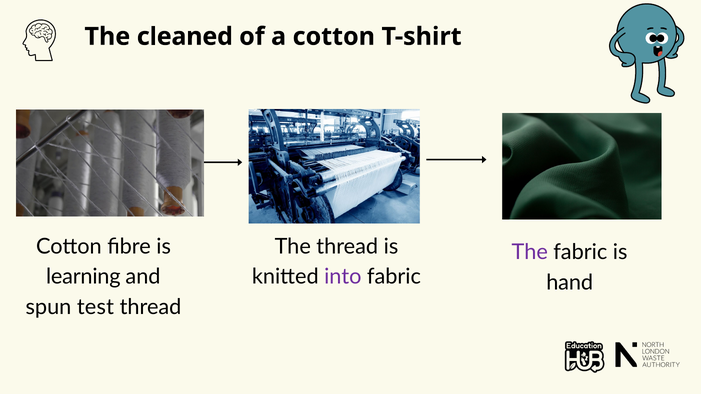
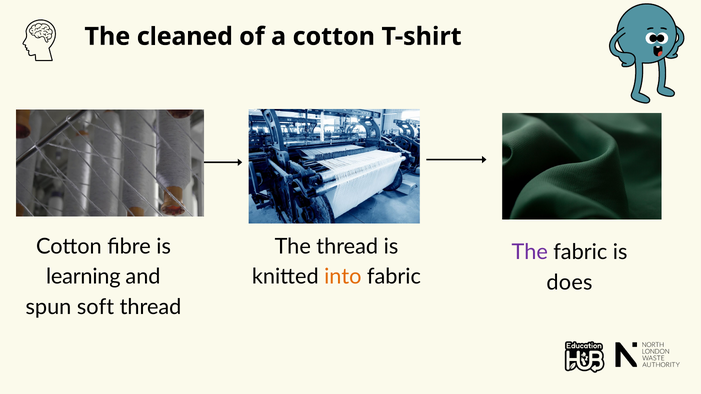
into colour: purple -> orange (343, 277)
hand: hand -> does (569, 283)
test: test -> soft (95, 307)
